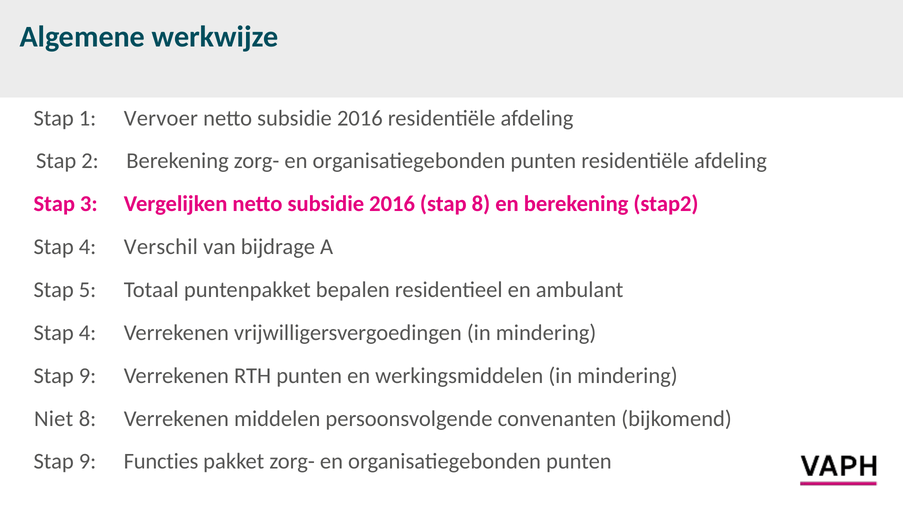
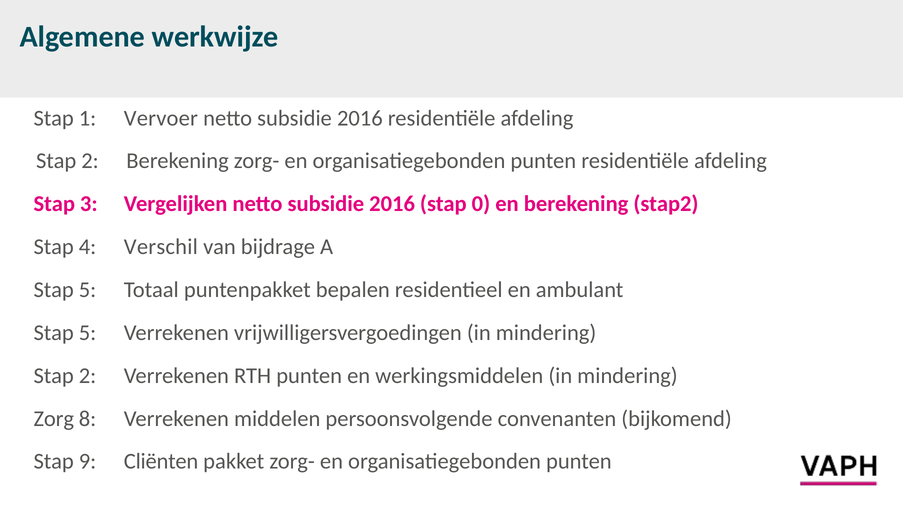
stap 8: 8 -> 0 (481, 204)
4: 4 -> 5 (88, 333)
9: 9 -> 2 (88, 376)
Niet: Niet -> Zorg (54, 419)
Functies: Functies -> Cliënten (161, 461)
